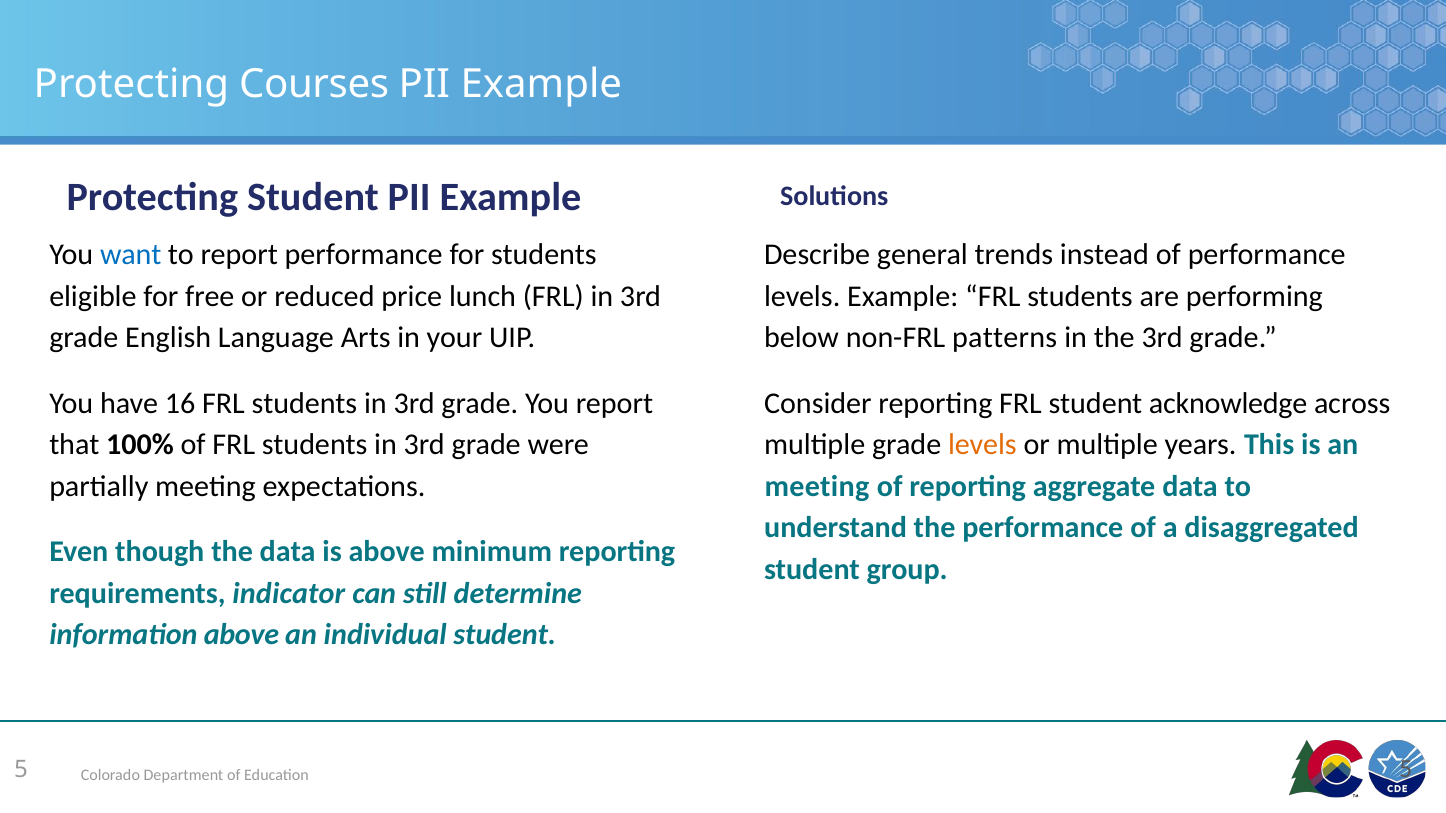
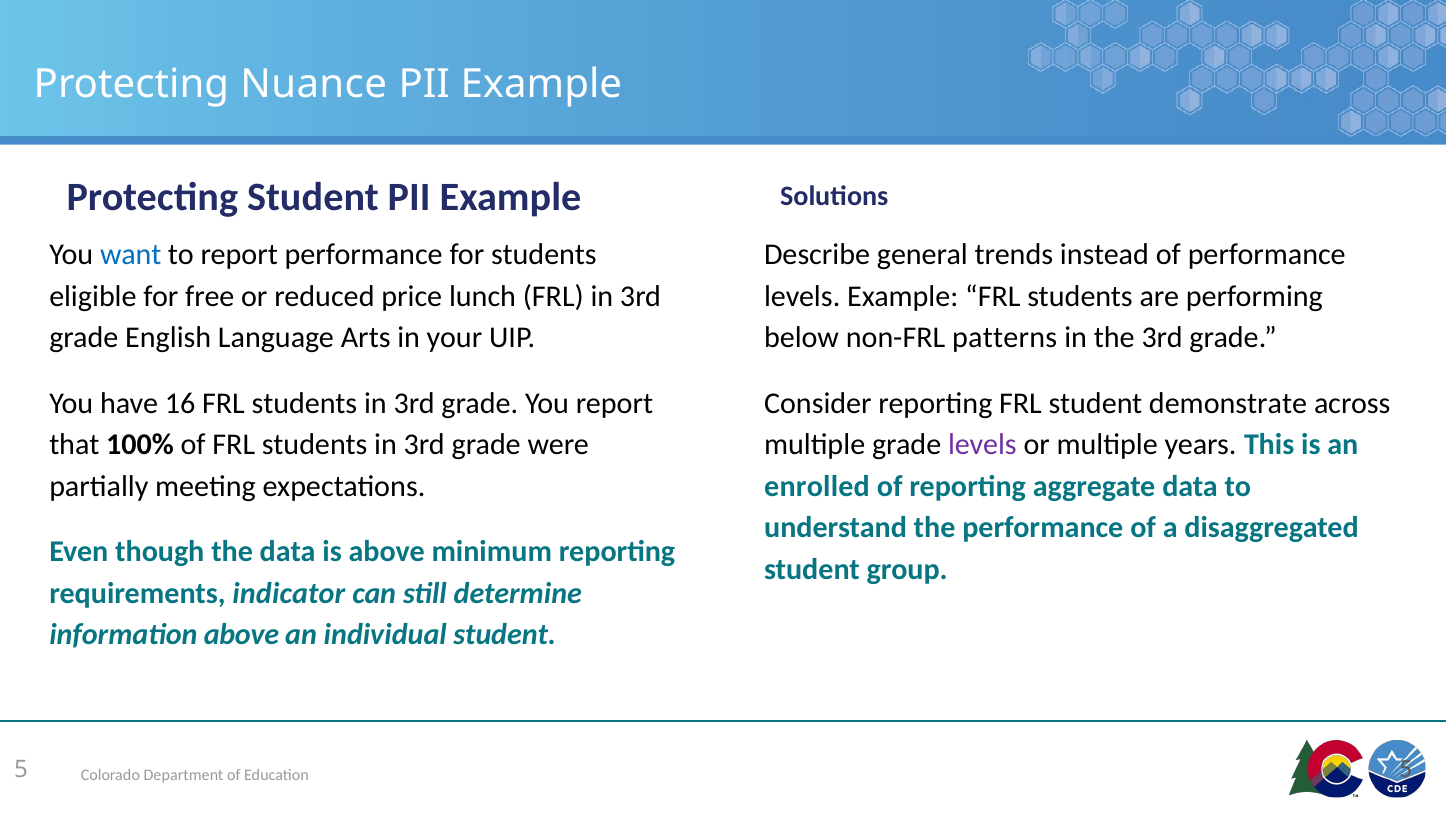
Courses: Courses -> Nuance (314, 84)
acknowledge: acknowledge -> demonstrate (1228, 403)
levels colour: orange -> purple (982, 445)
meeting: meeting -> enrolled (817, 487)
